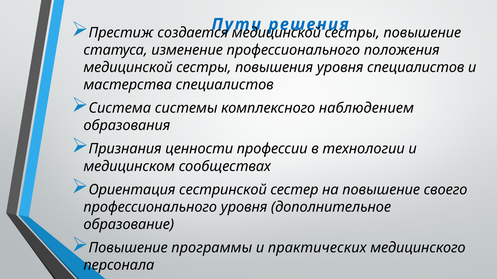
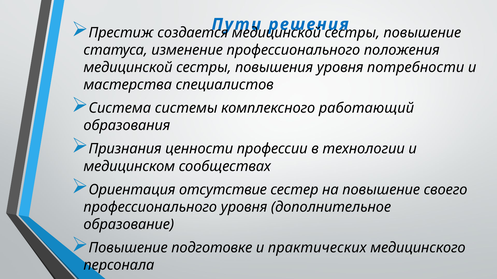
уровня специалистов: специалистов -> потребности (416, 68)
наблюдением: наблюдением -> работающий (366, 108)
сестринской: сестринской -> отсутствие (223, 190)
программы: программы -> подготовке (212, 248)
